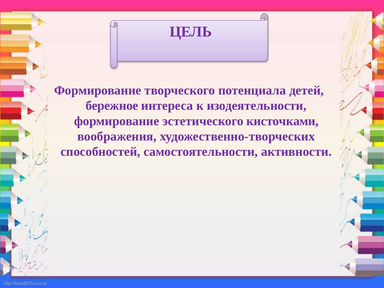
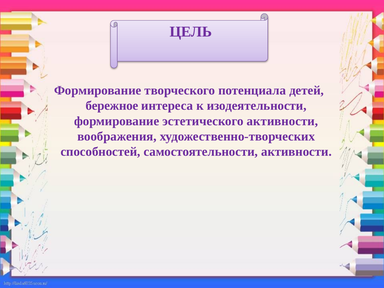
эстетического кисточками: кисточками -> активности (282, 121)
